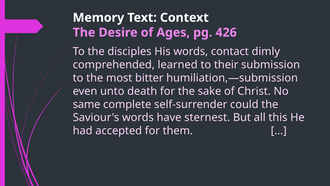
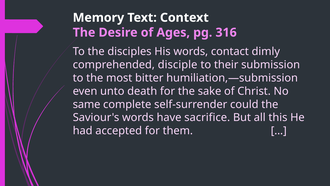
426: 426 -> 316 (226, 32)
learned: learned -> disciple (178, 65)
sternest: sternest -> sacrifice (207, 117)
